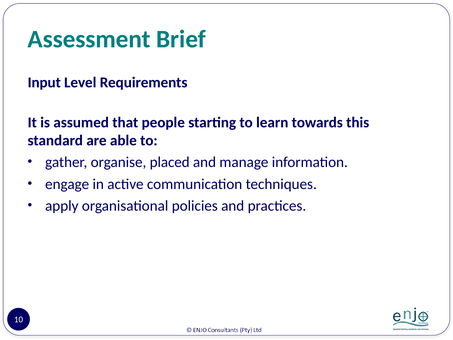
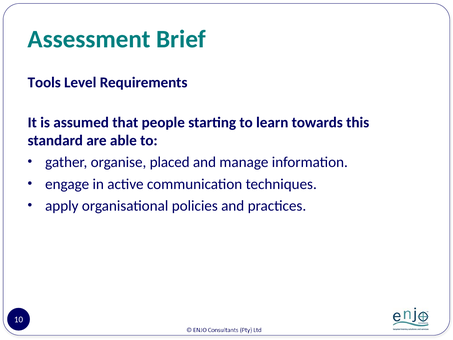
Input: Input -> Tools (44, 82)
